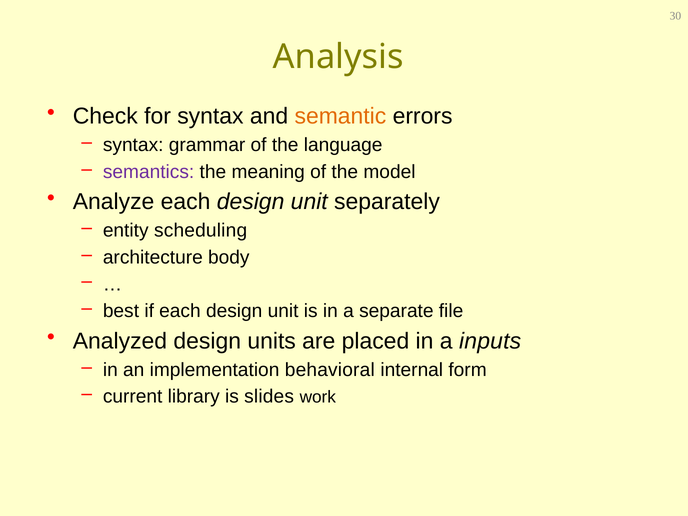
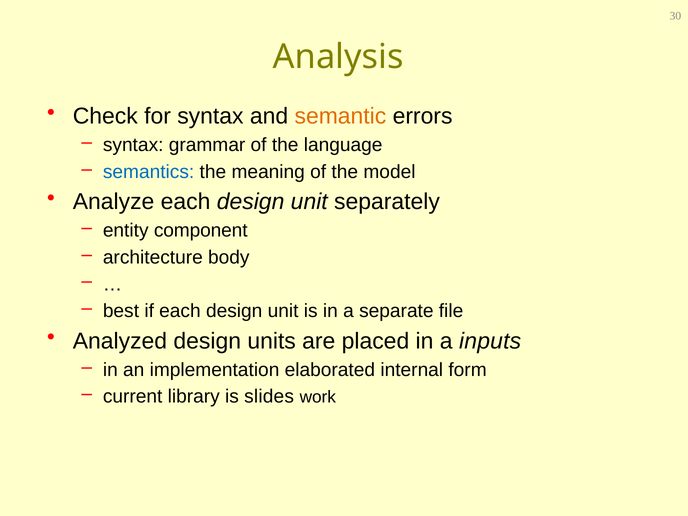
semantics colour: purple -> blue (149, 172)
scheduling: scheduling -> component (201, 231)
behavioral: behavioral -> elaborated (330, 370)
